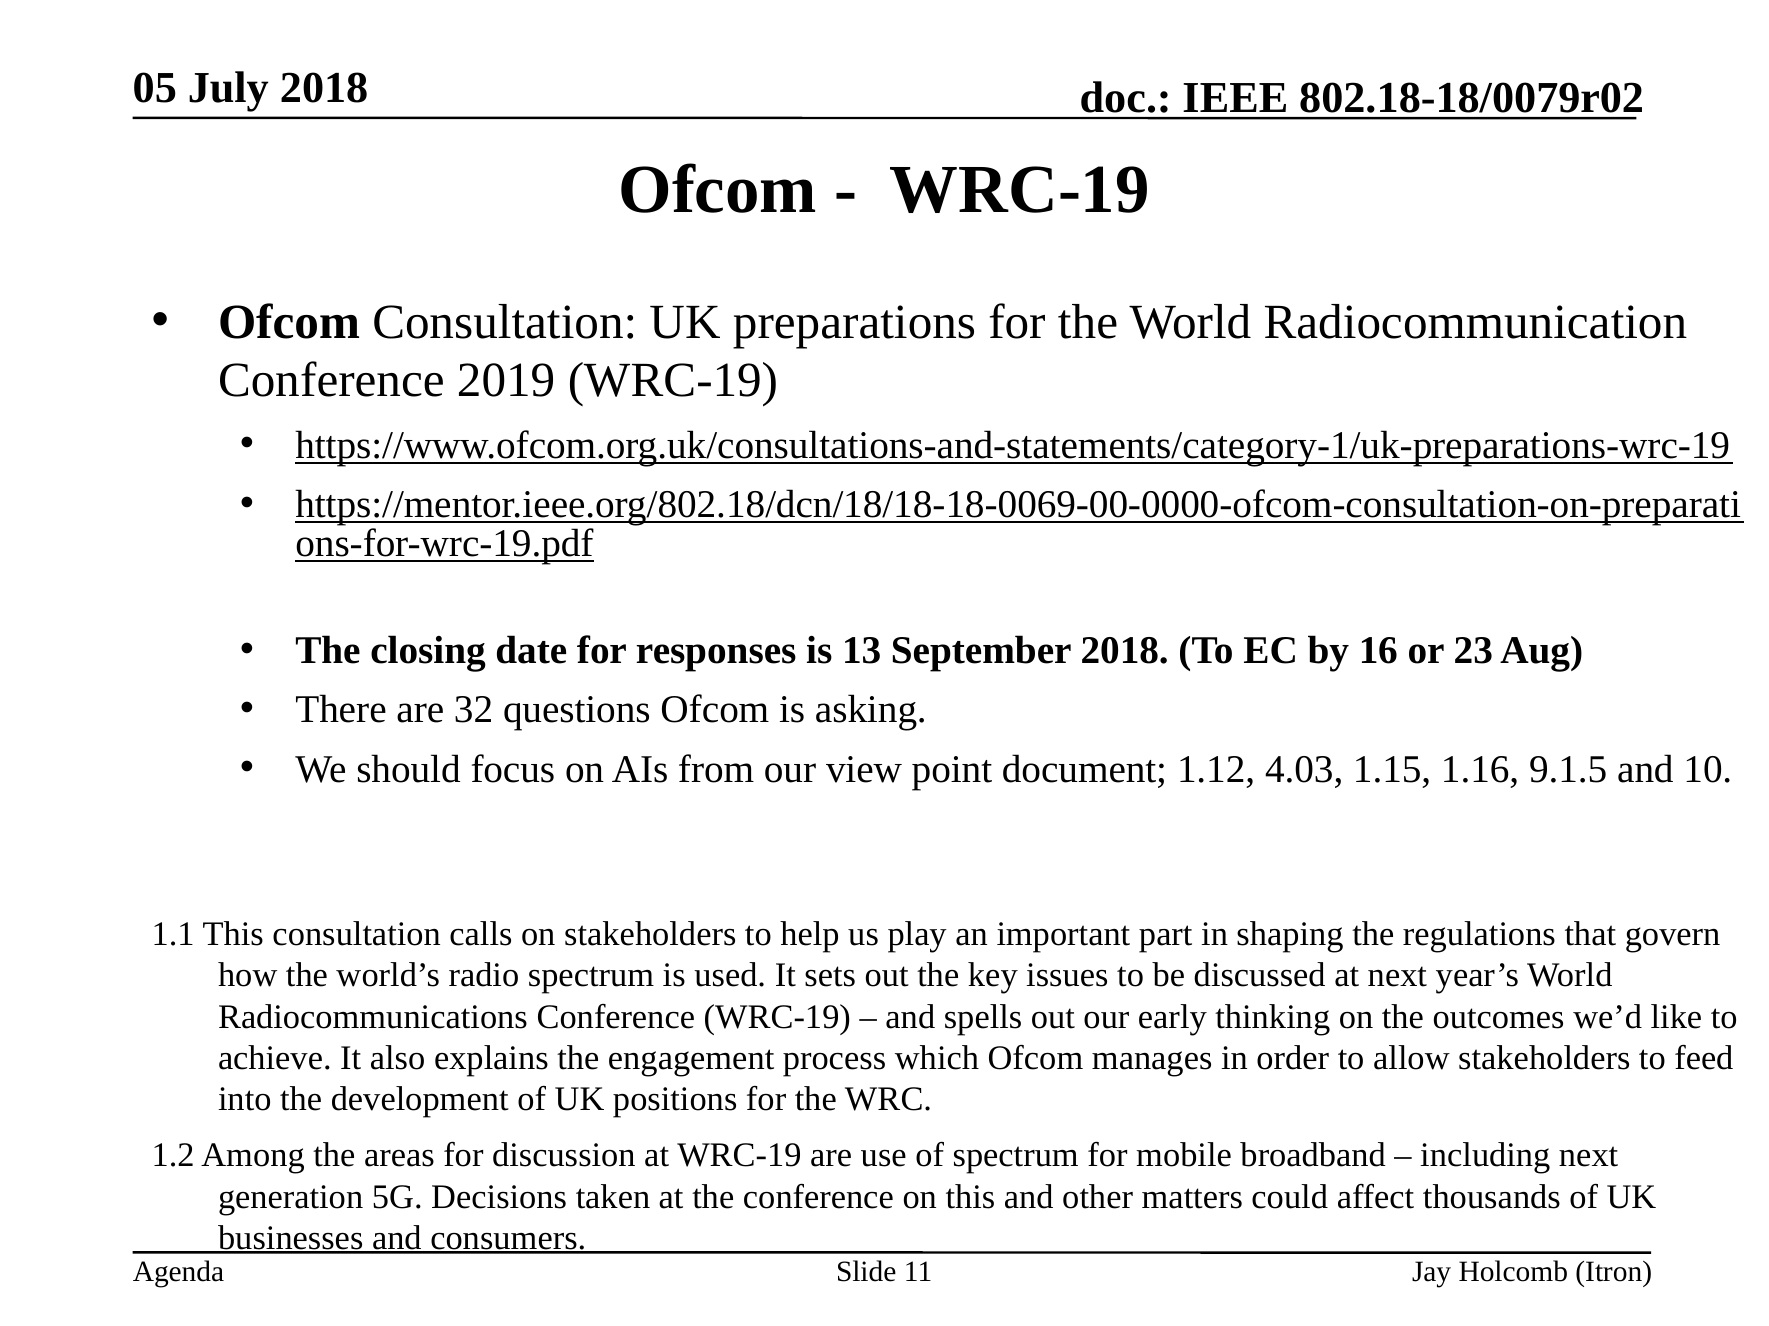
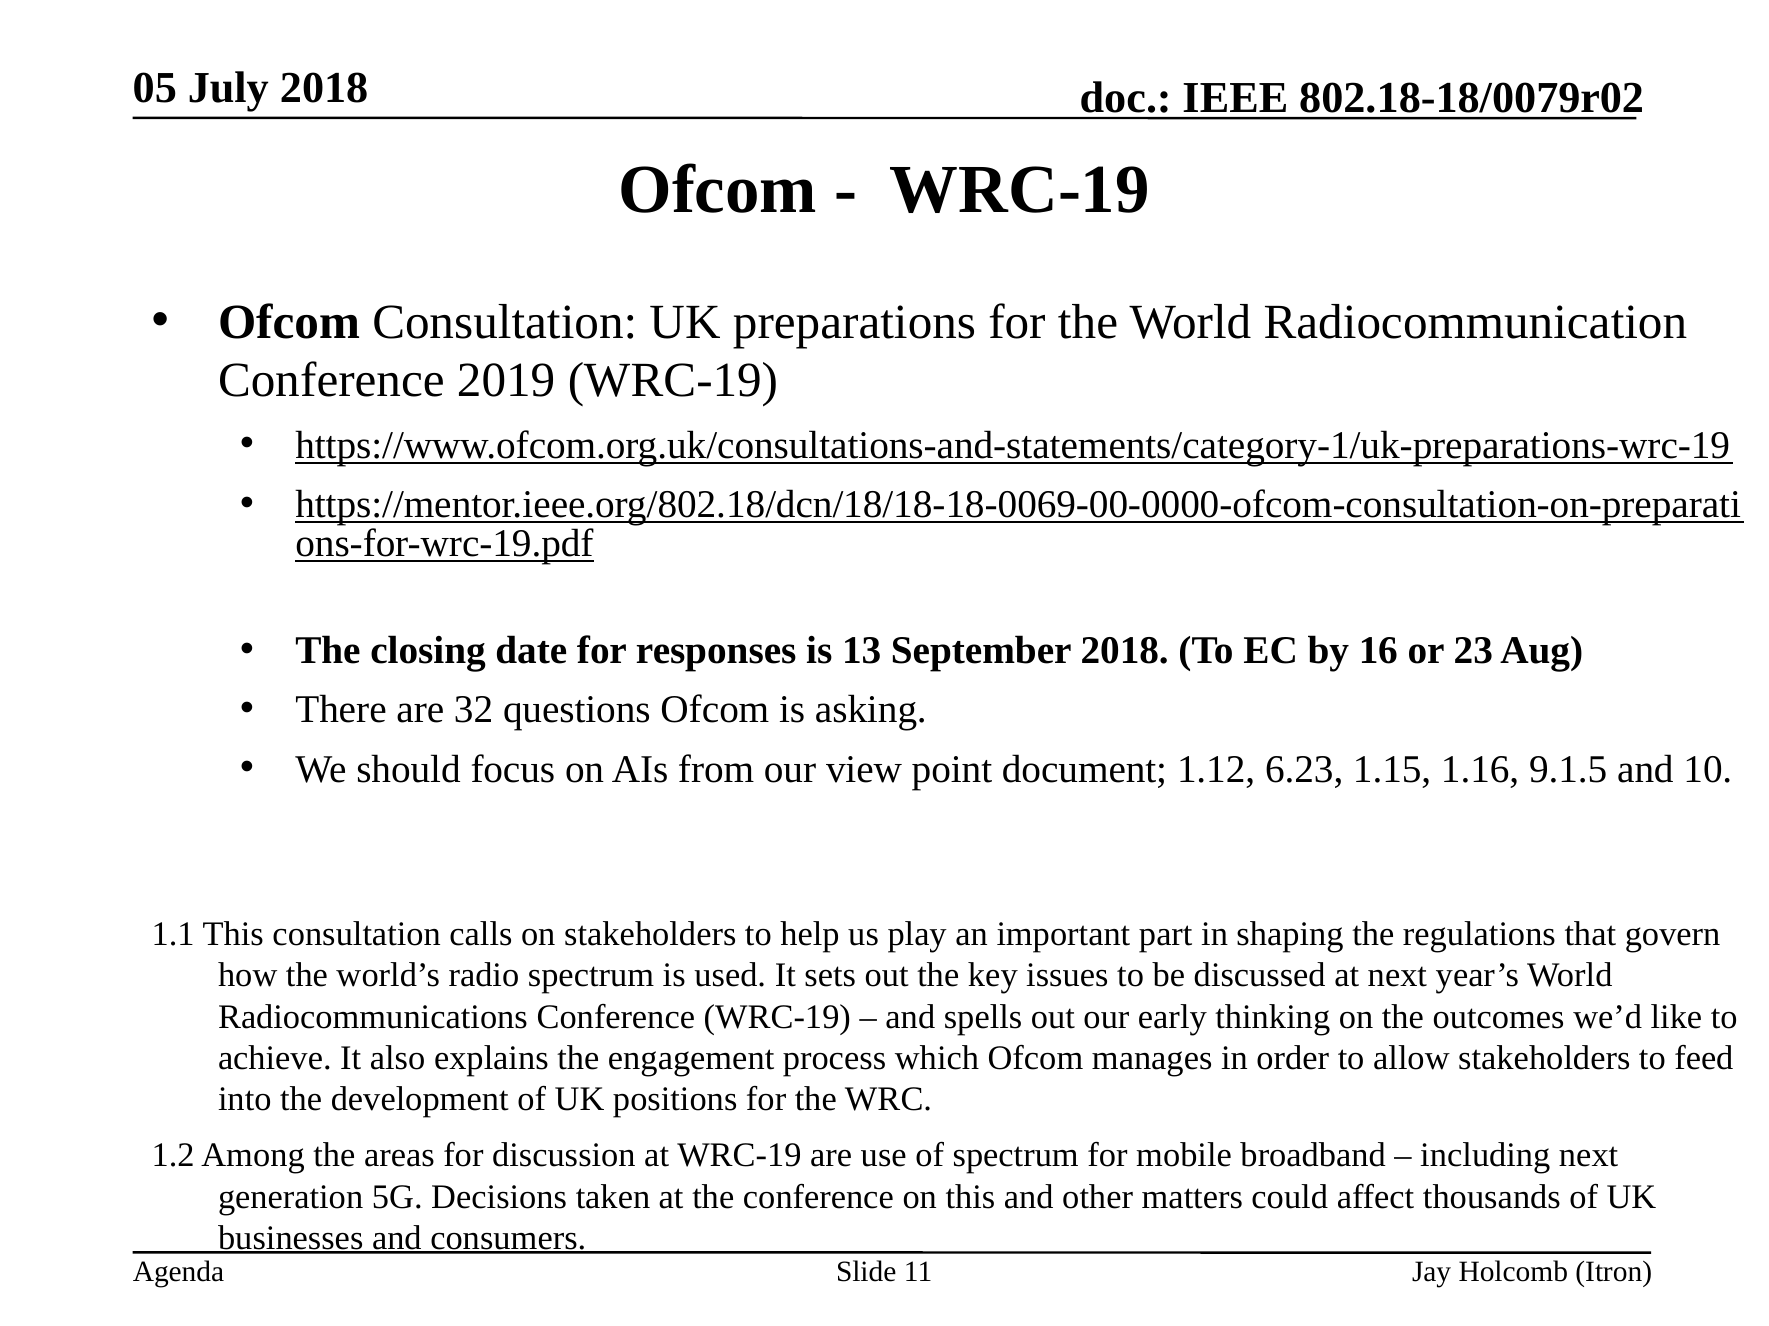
4.03: 4.03 -> 6.23 (1304, 770)
